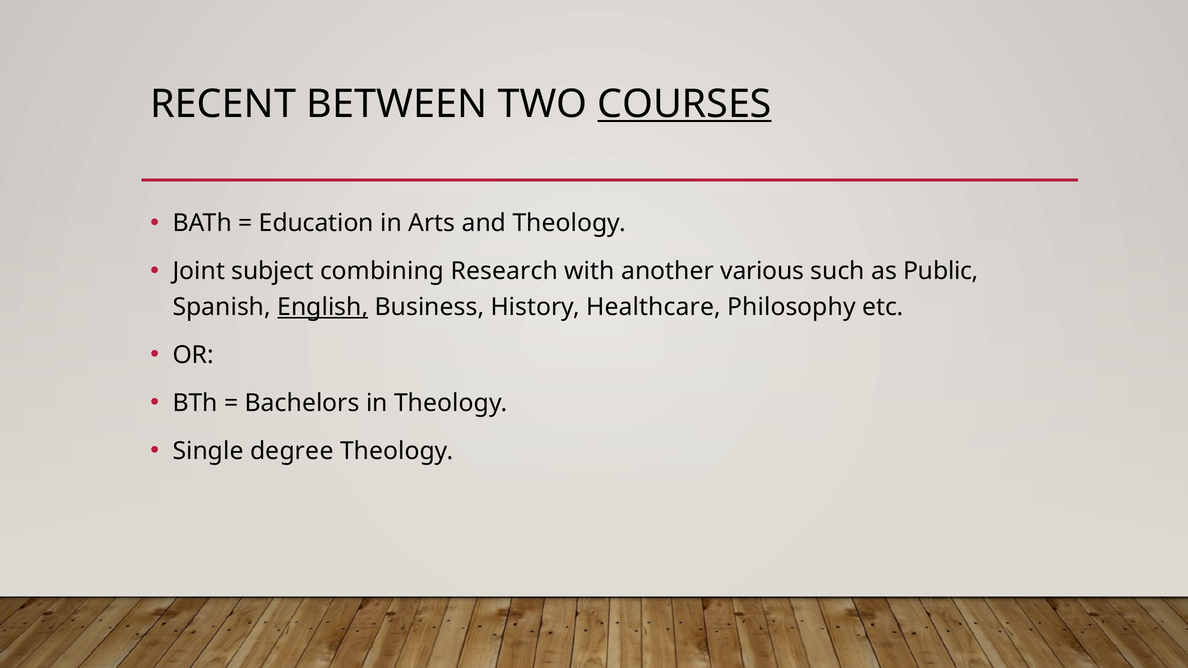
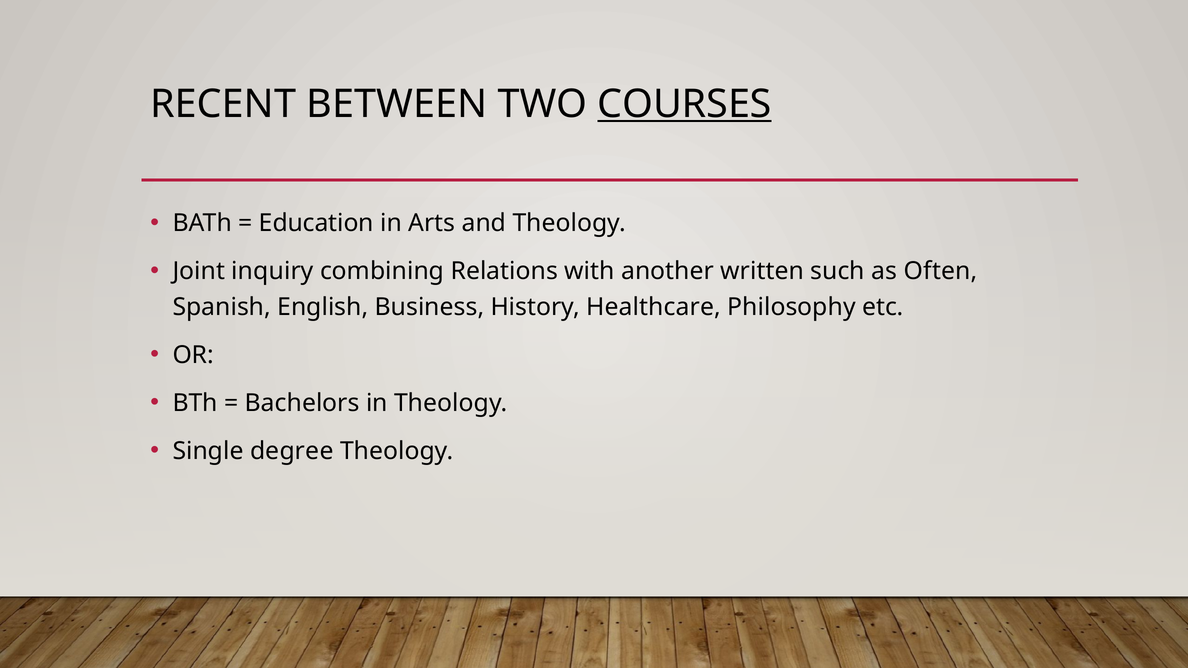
subject: subject -> inquiry (273, 271)
Research: Research -> Relations (504, 271)
various: various -> written (762, 271)
Public: Public -> Often (941, 271)
English underline: present -> none (323, 307)
